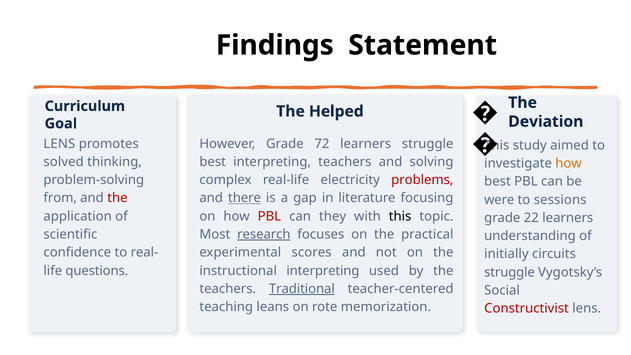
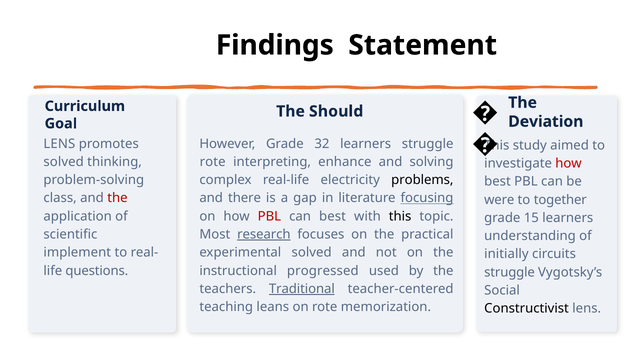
Helped: Helped -> Should (336, 111)
72: 72 -> 32 (322, 144)
best: best -> rote (213, 162)
interpreting teachers: teachers -> enhance (345, 162)
how colour: orange -> red (568, 163)
problems colour: red -> black (422, 180)
from: from -> class (60, 198)
there underline: present -> none (245, 198)
focusing underline: none -> present (427, 198)
sessions: sessions -> together (560, 200)
can they: they -> best (333, 216)
22: 22 -> 15 (531, 218)
confidence: confidence -> implement (77, 253)
experimental scores: scores -> solved (312, 253)
instructional interpreting: interpreting -> progressed (323, 271)
Constructivist colour: red -> black (527, 309)
